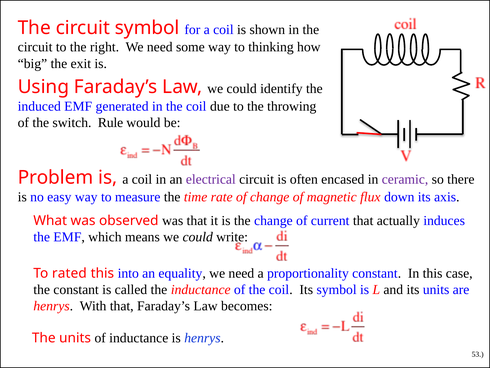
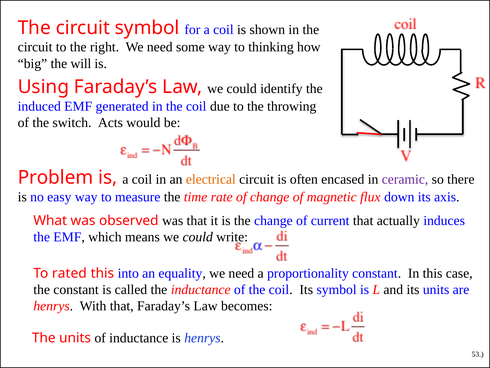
exit: exit -> will (81, 63)
Rule: Rule -> Acts (110, 122)
electrical colour: purple -> orange (211, 179)
